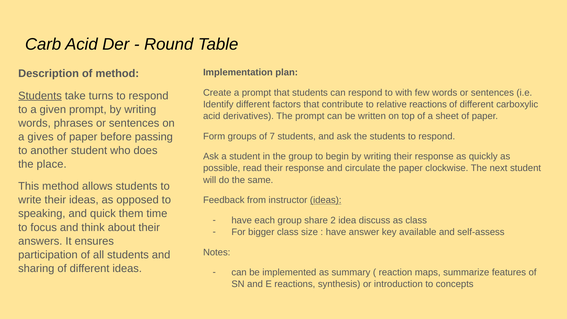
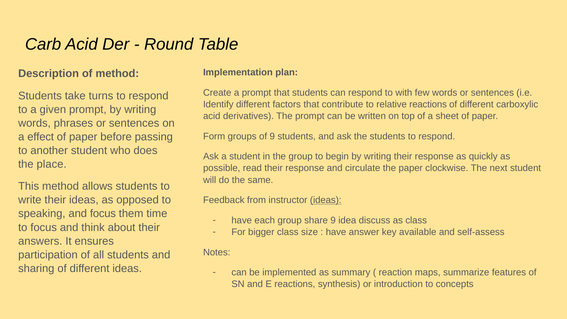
Students underline: present -> none (40, 96)
gives: gives -> effect (41, 137)
of 7: 7 -> 9 (272, 136)
and quick: quick -> focus (103, 214)
share 2: 2 -> 9 (333, 220)
